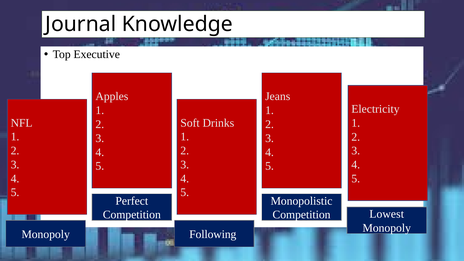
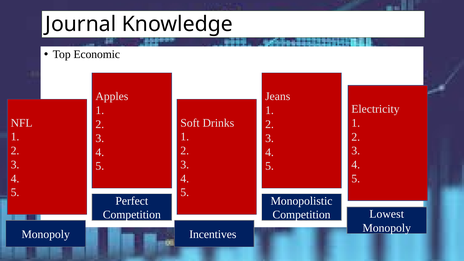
Executive: Executive -> Economic (97, 54)
Following: Following -> Incentives (213, 234)
